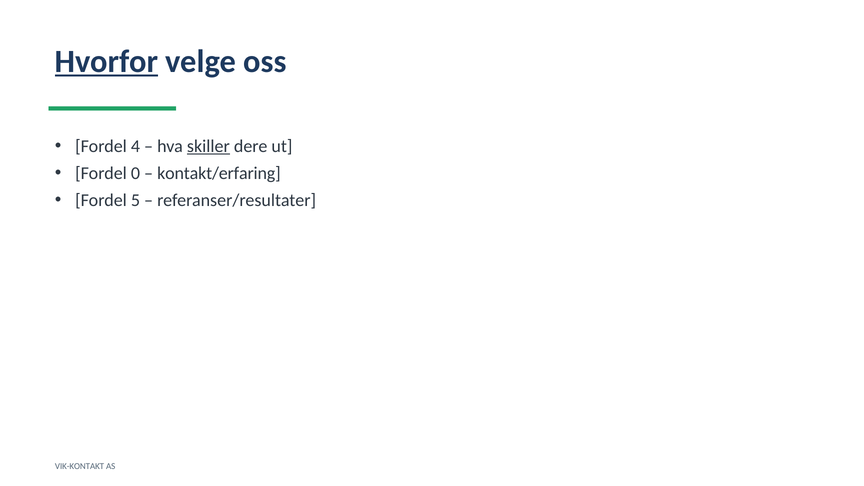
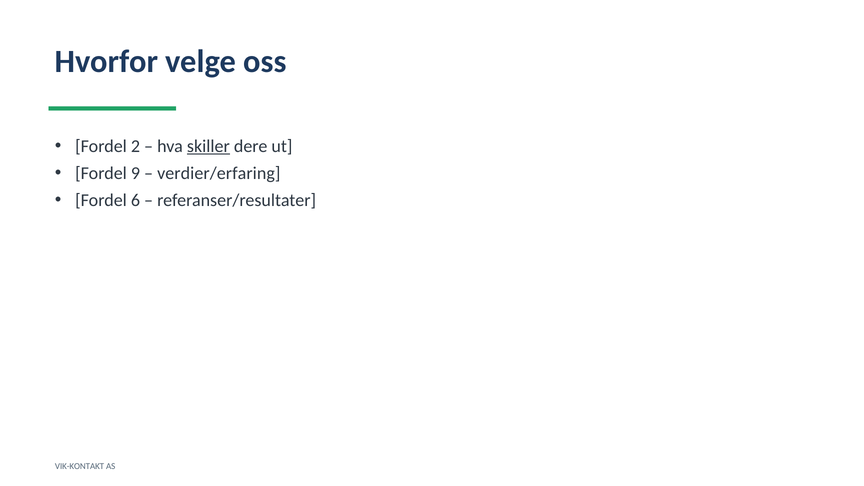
Hvorfor underline: present -> none (107, 62)
4: 4 -> 2 (135, 146)
0: 0 -> 9 (135, 173)
kontakt/erfaring: kontakt/erfaring -> verdier/erfaring (219, 173)
5: 5 -> 6 (135, 200)
